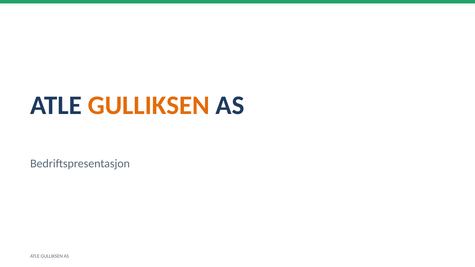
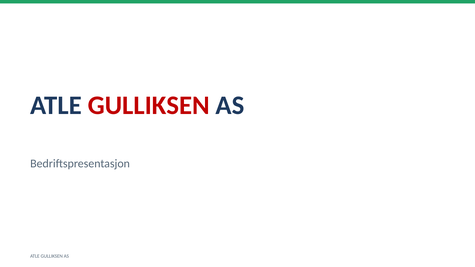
GULLIKSEN colour: orange -> red (149, 105)
